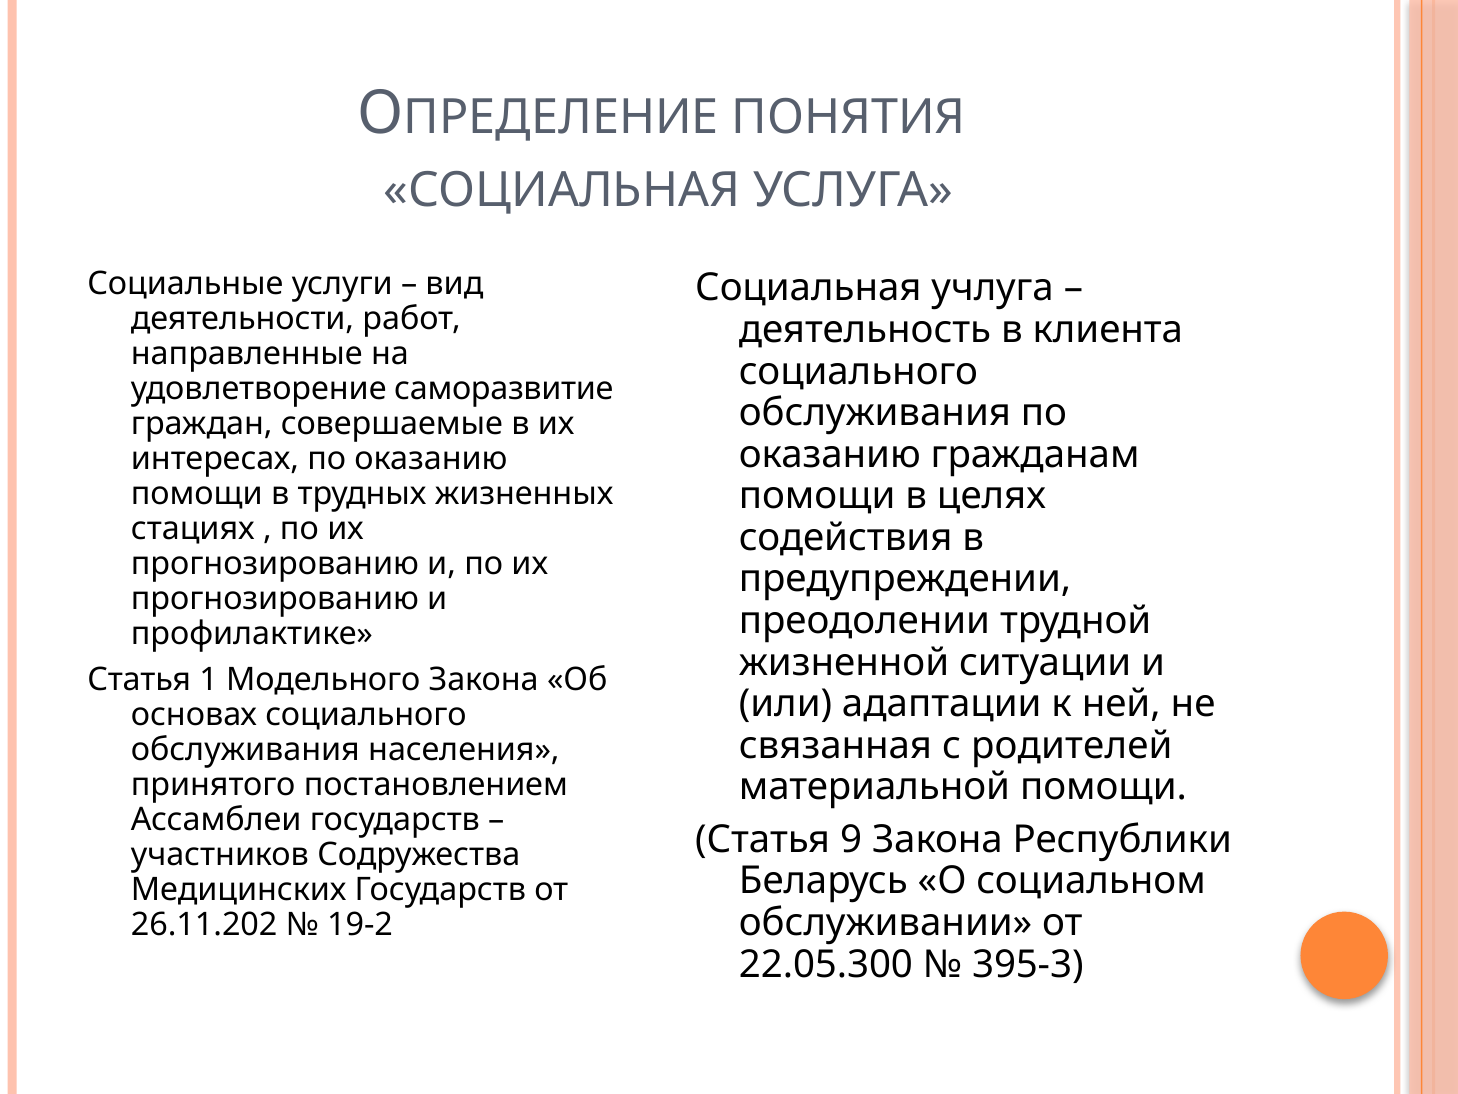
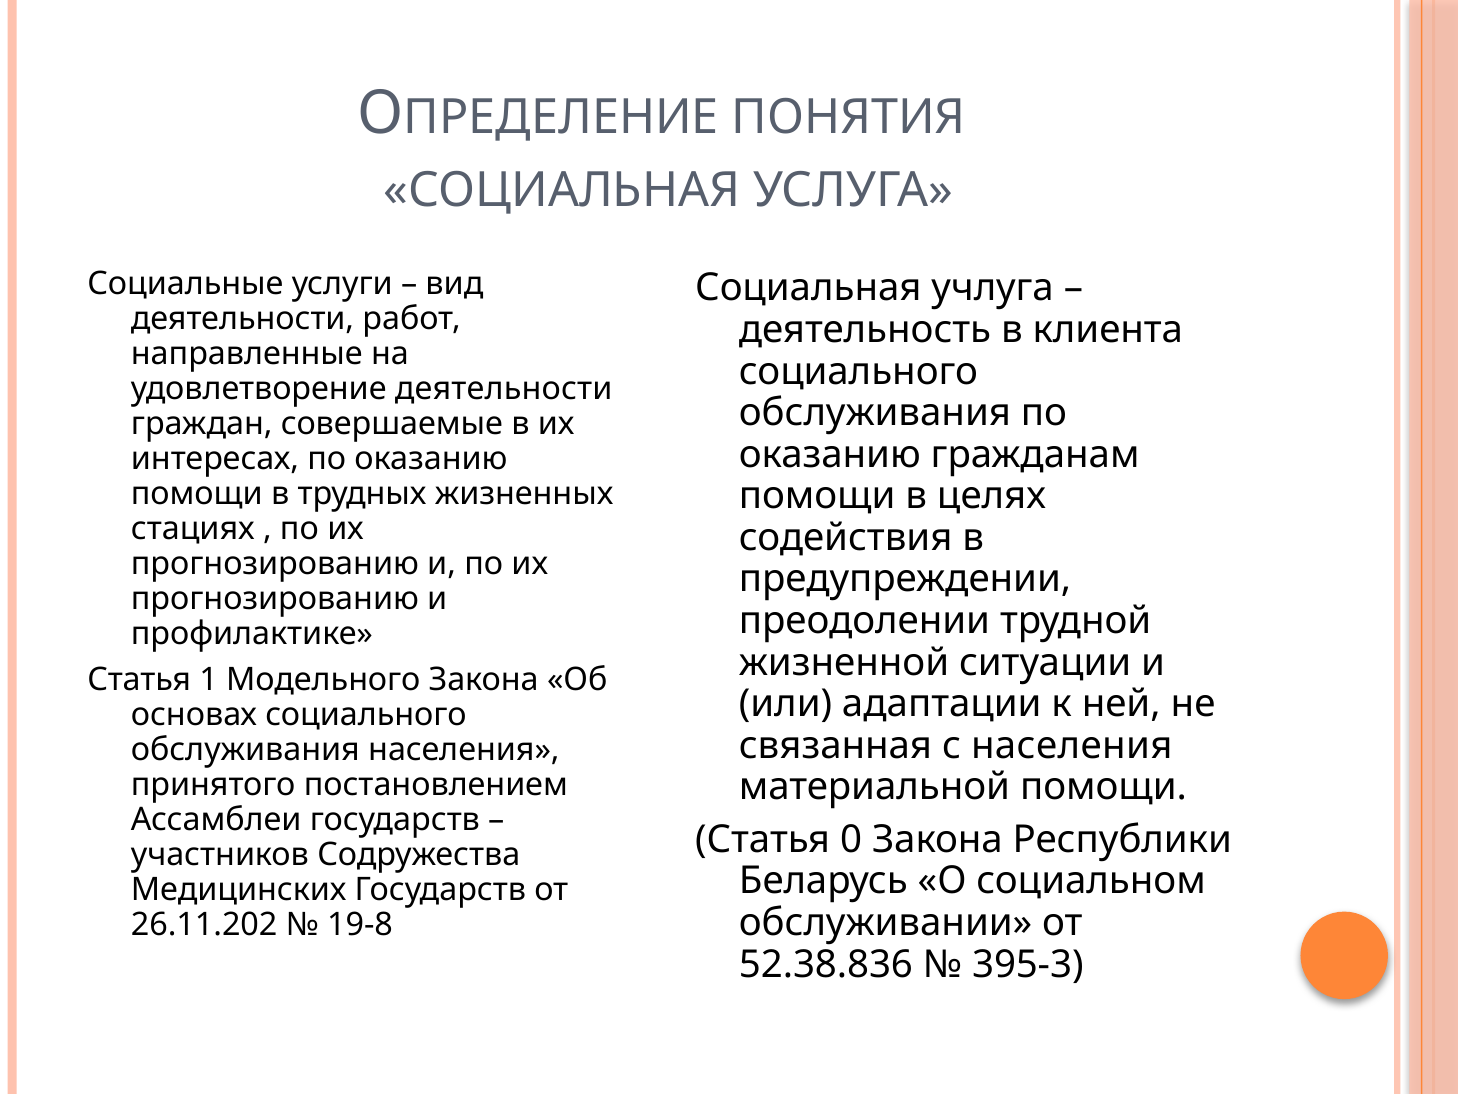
удовлетворение саморазвитие: саморазвитие -> деятельности (504, 389)
с родителей: родителей -> населения (1072, 745)
9: 9 -> 0 (851, 839)
19-2: 19-2 -> 19-8 (360, 924)
22.05.300: 22.05.300 -> 52.38.836 (826, 964)
